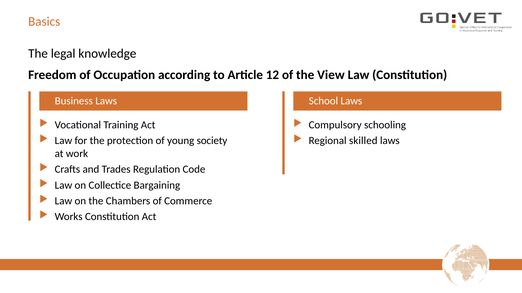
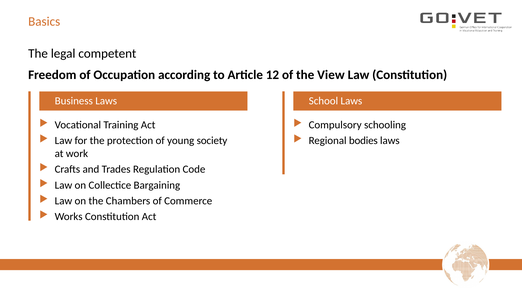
knowledge: knowledge -> competent (107, 54)
skilled: skilled -> bodies (363, 141)
